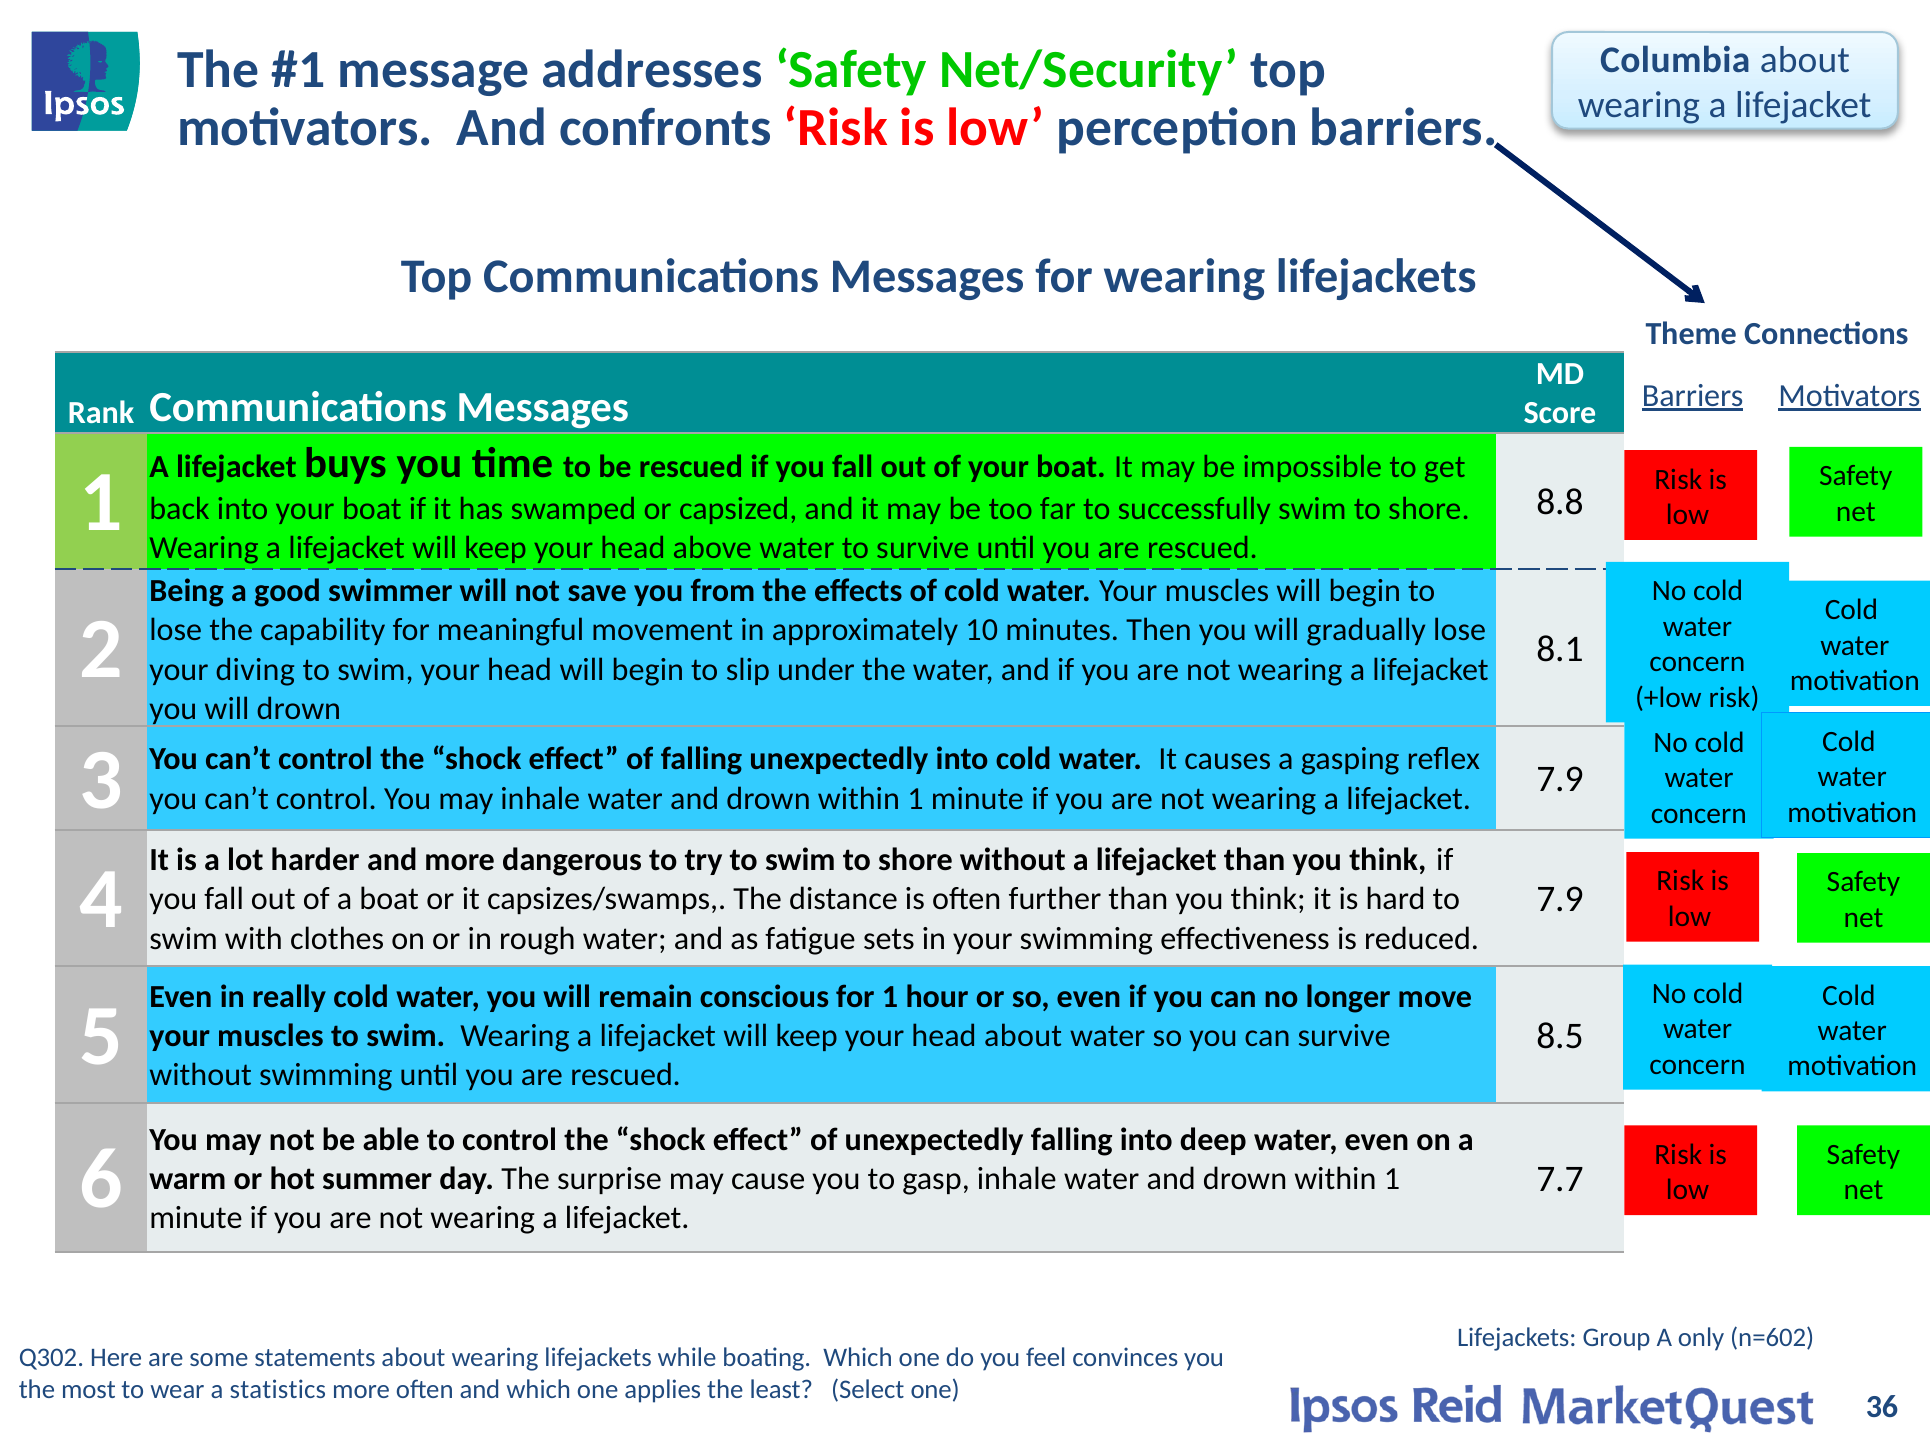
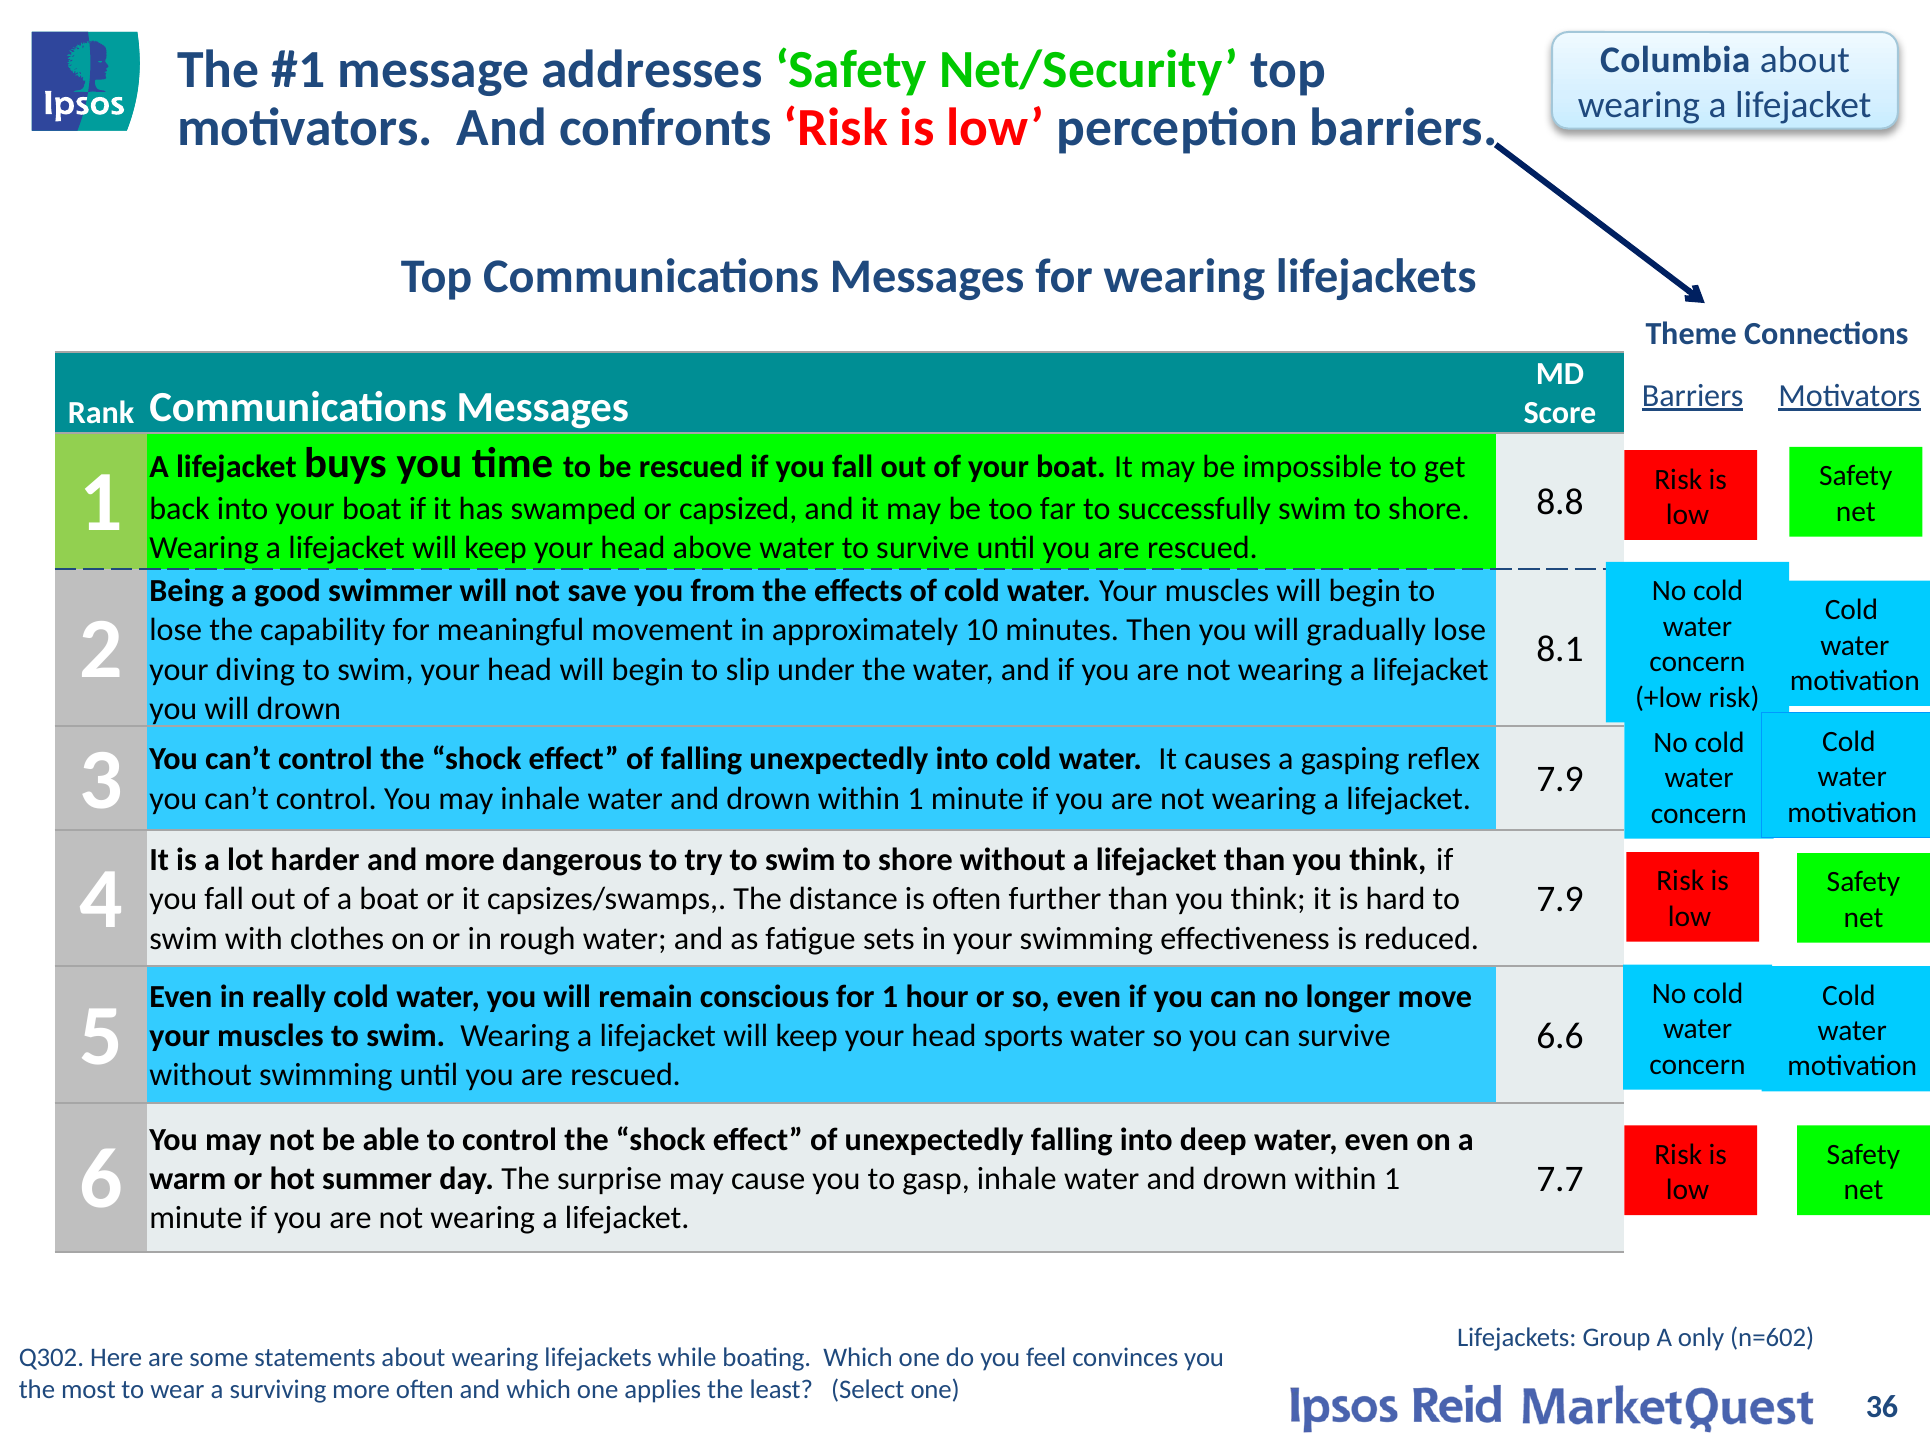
8.5: 8.5 -> 6.6 (1560, 1036)
head about: about -> sports (1024, 1036)
statistics: statistics -> surviving (278, 1390)
